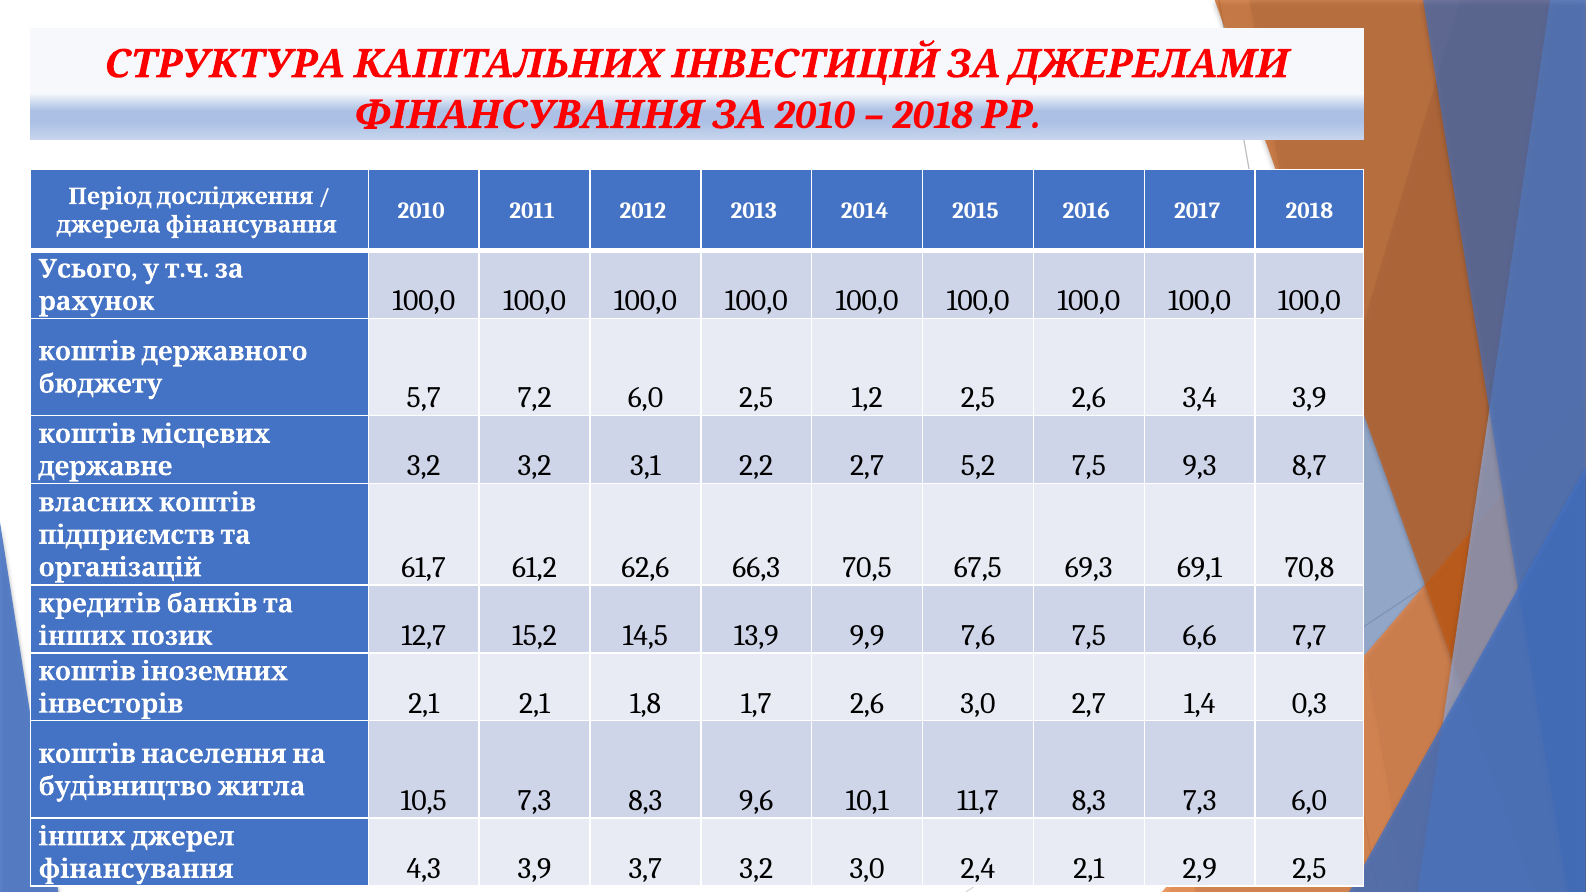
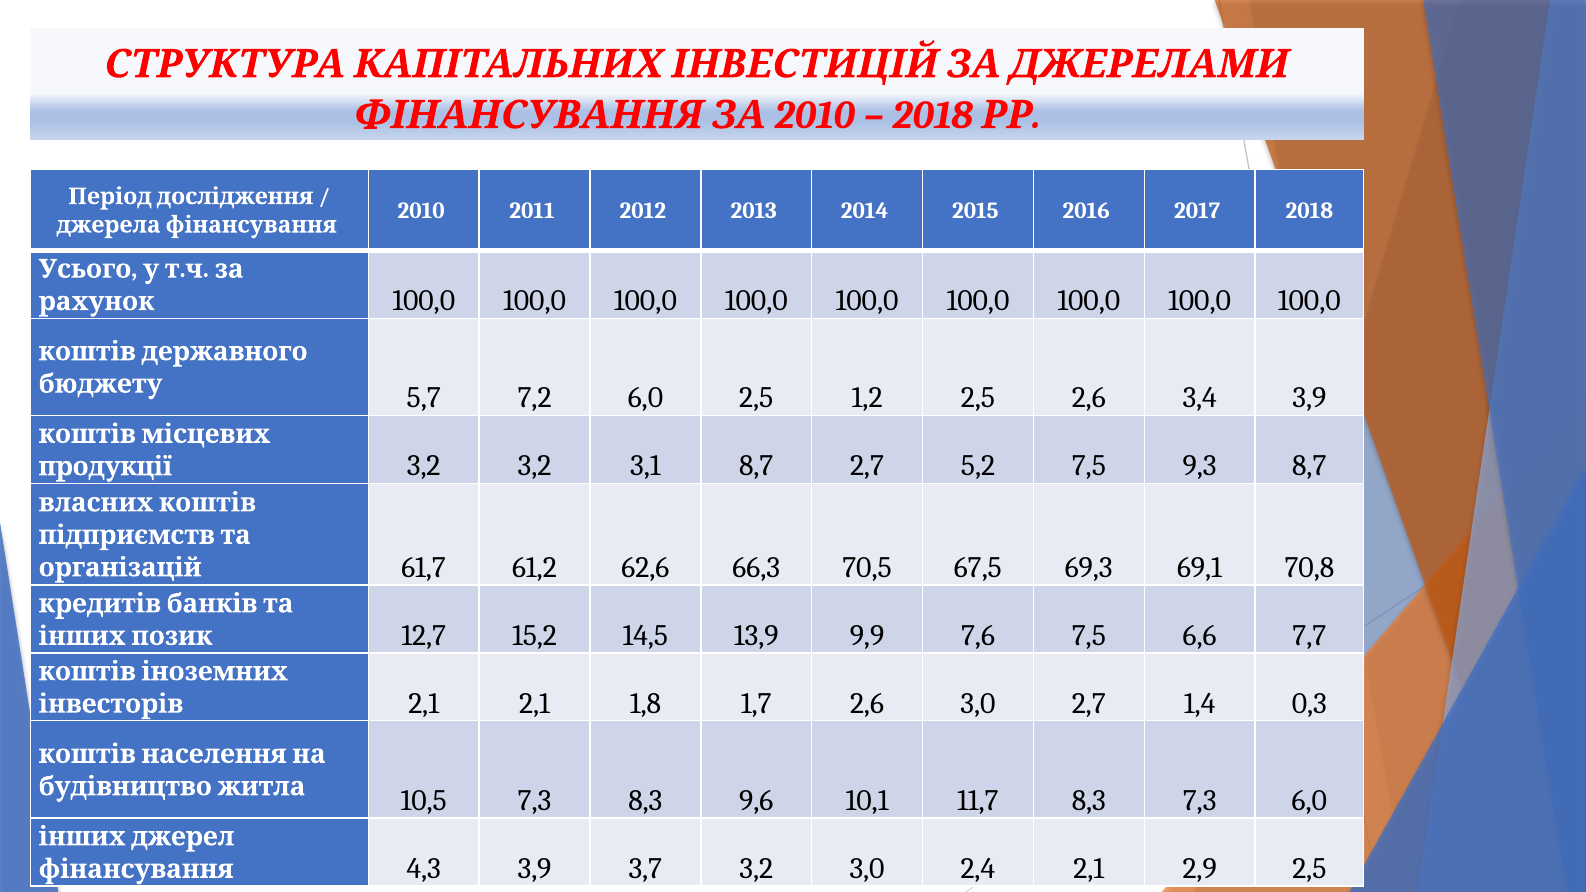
державне: державне -> продукції (105, 467)
3,1 2,2: 2,2 -> 8,7 (756, 466)
